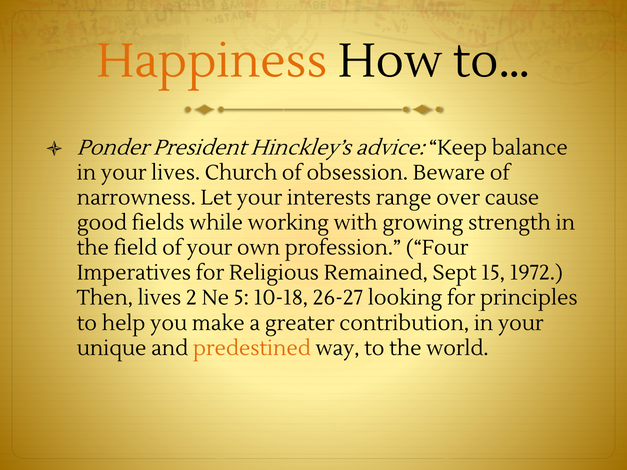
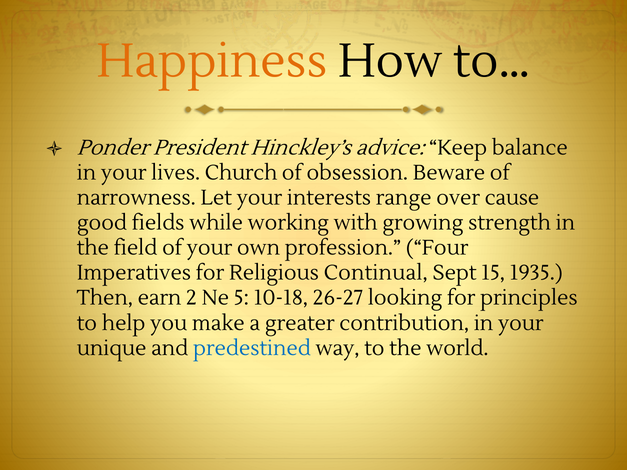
Remained: Remained -> Continual (376, 273)
1972: 1972 -> 1935 (536, 273)
Then lives: lives -> earn (160, 298)
predestined colour: orange -> blue (252, 348)
